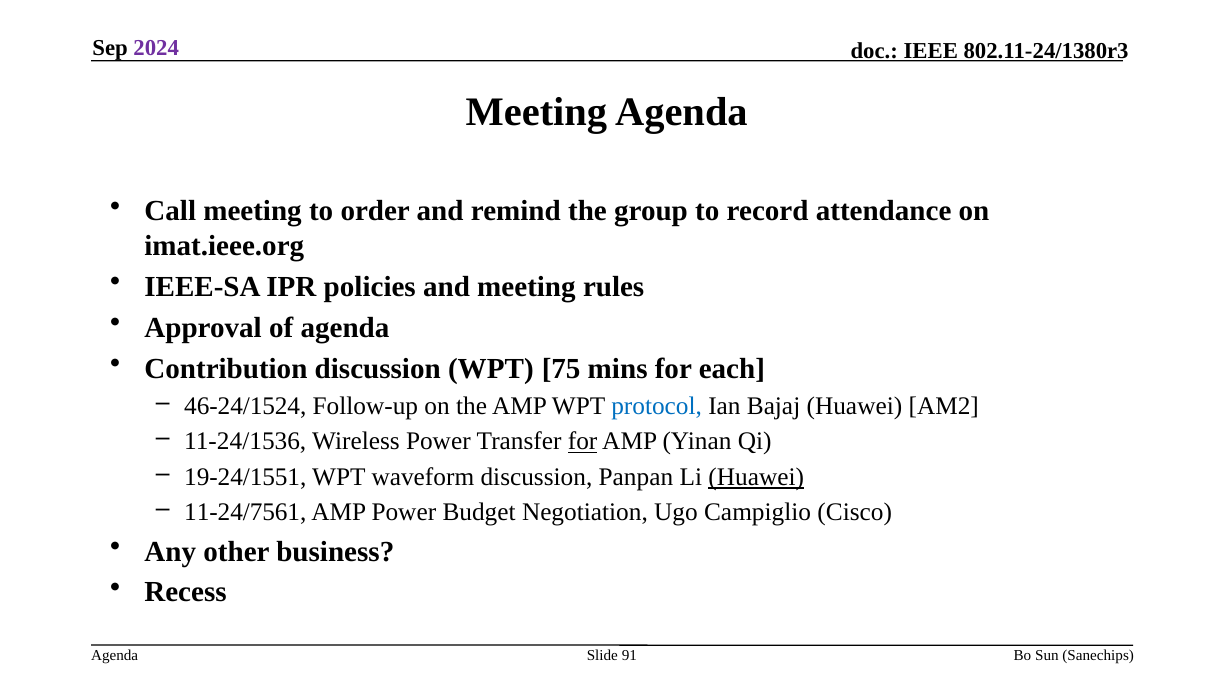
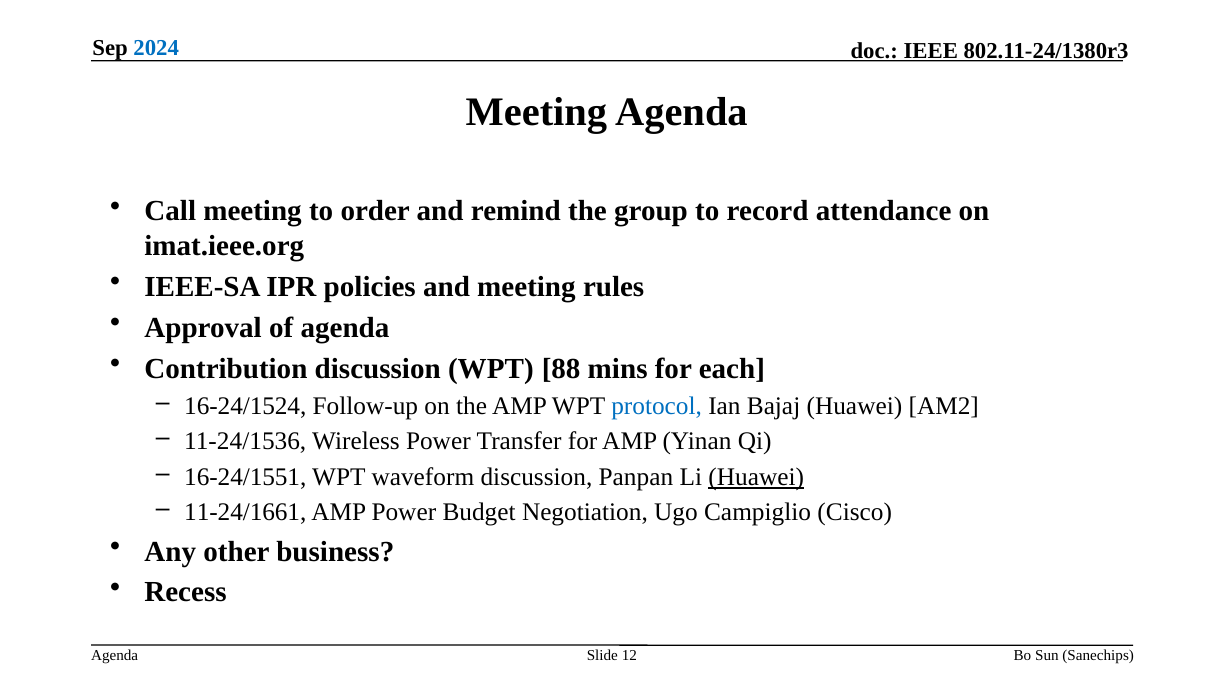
2024 colour: purple -> blue (156, 48)
75: 75 -> 88 (561, 369)
46-24/1524: 46-24/1524 -> 16-24/1524 (245, 406)
for underline: present -> none (583, 442)
19-24/1551: 19-24/1551 -> 16-24/1551 (245, 477)
11-24/7561: 11-24/7561 -> 11-24/1661 (245, 512)
91: 91 -> 12 (629, 655)
